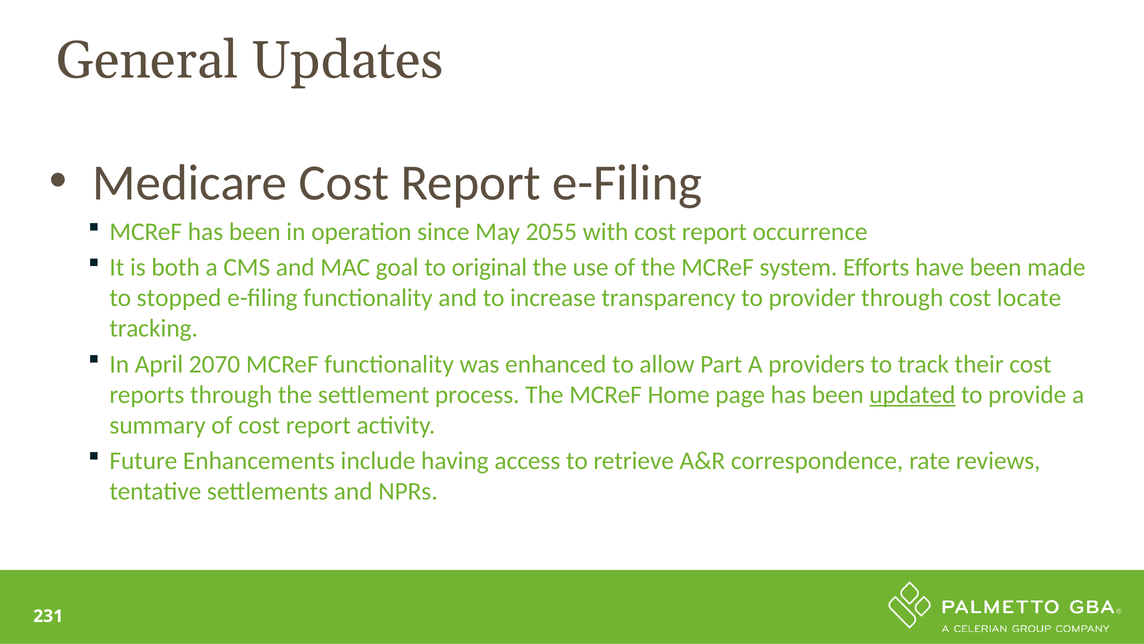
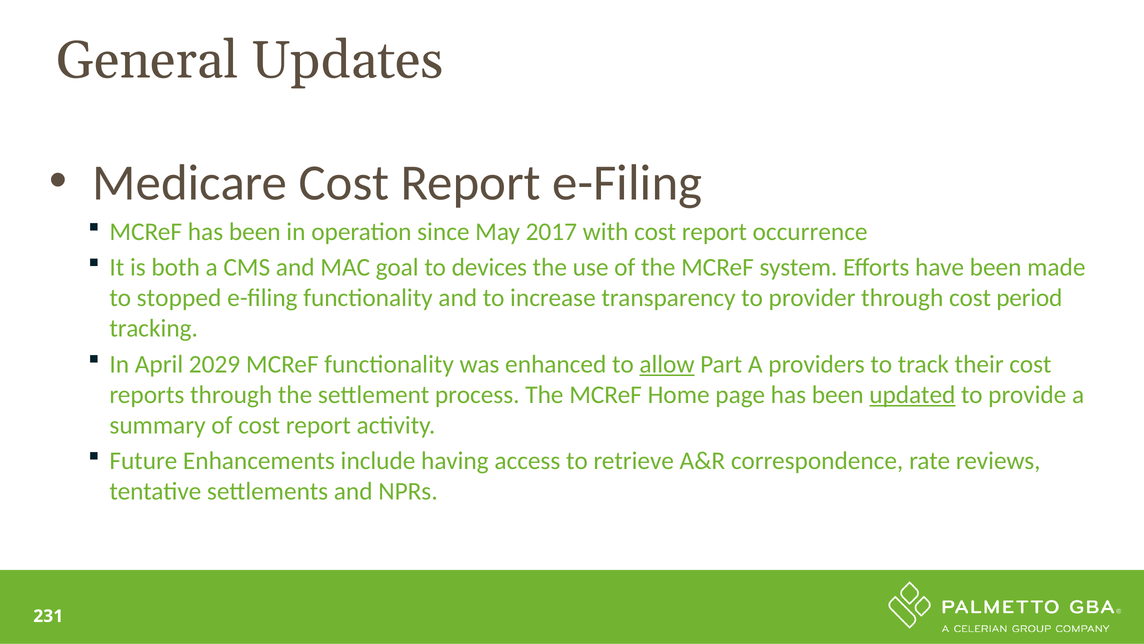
2055: 2055 -> 2017 (551, 232)
original: original -> devices (489, 267)
locate: locate -> period (1029, 298)
2070: 2070 -> 2029 (215, 364)
allow underline: none -> present (667, 364)
